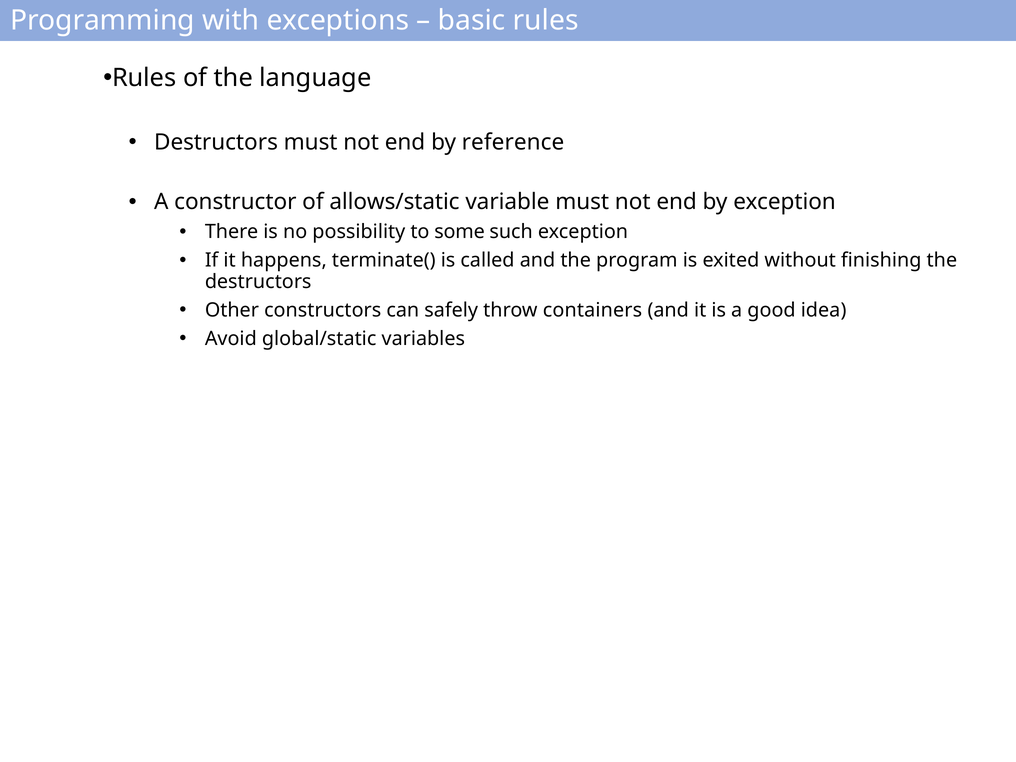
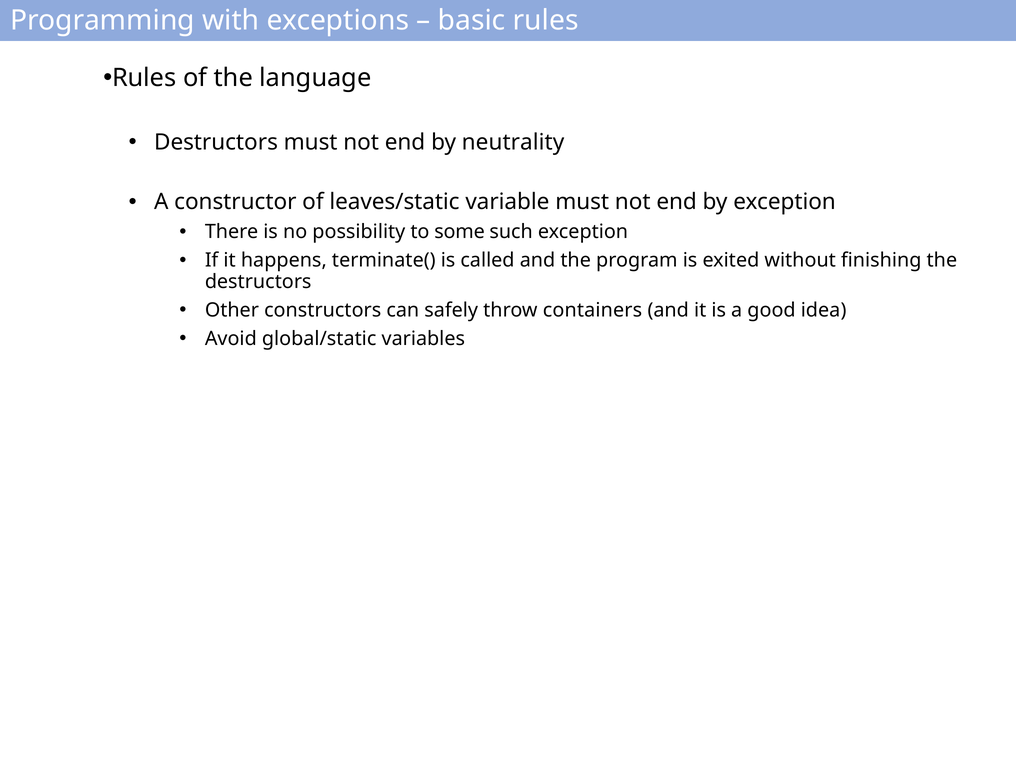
reference: reference -> neutrality (513, 142)
allows/static: allows/static -> leaves/static (394, 202)
